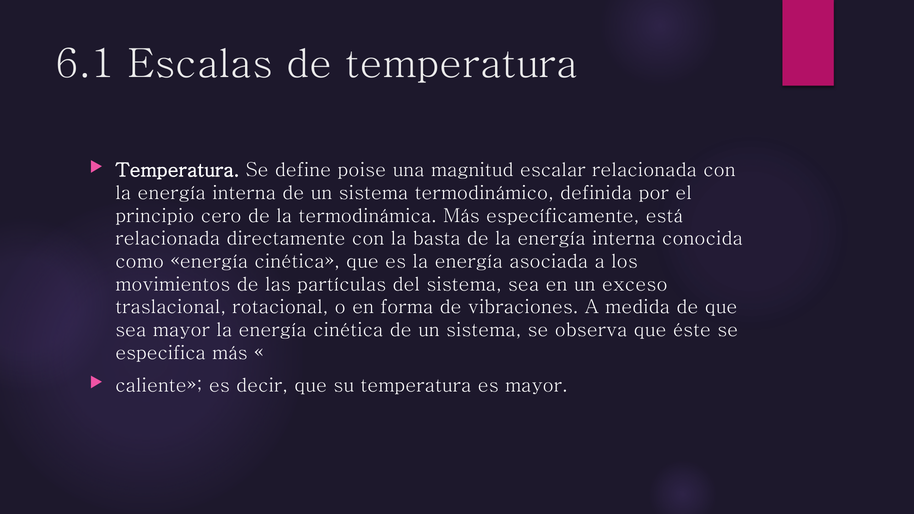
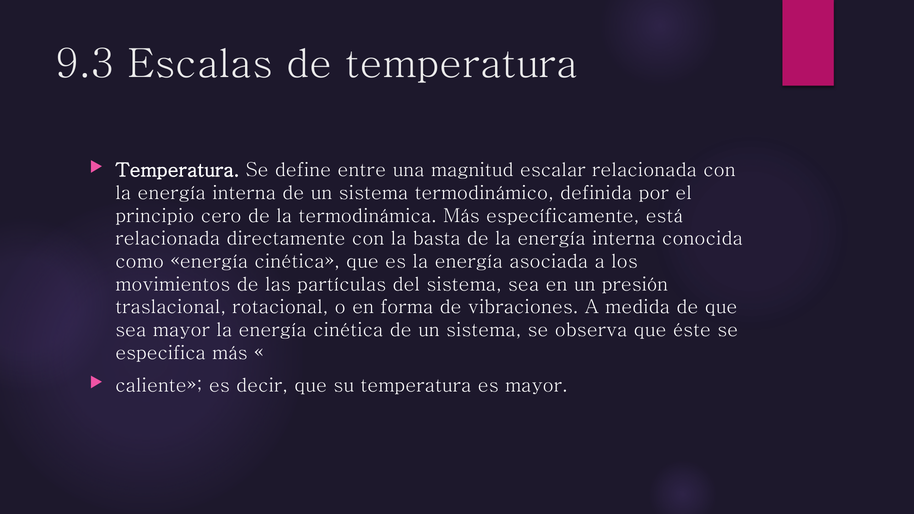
6.1: 6.1 -> 9.3 (85, 64)
poise: poise -> entre (362, 170)
exceso: exceso -> presión (635, 284)
